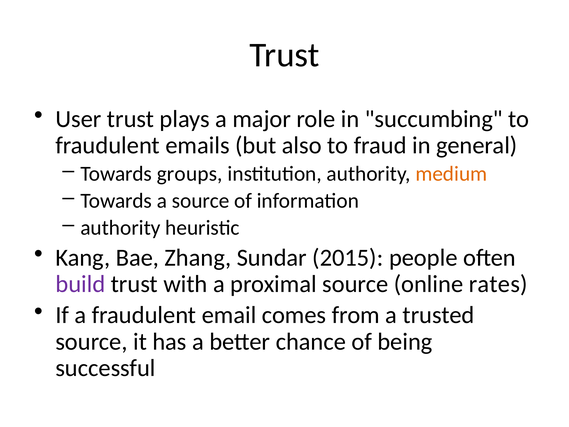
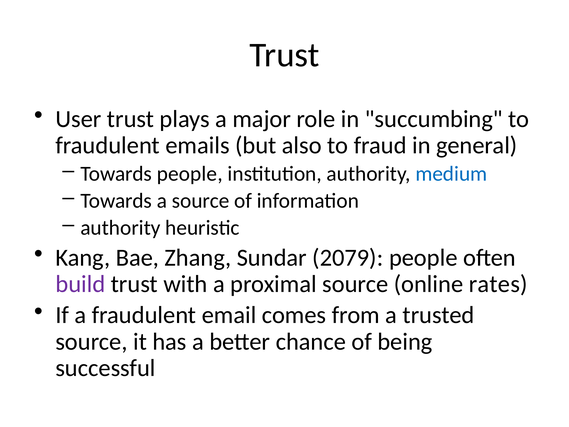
Towards groups: groups -> people (190, 174)
medium colour: orange -> blue (451, 174)
2015: 2015 -> 2079 (348, 258)
